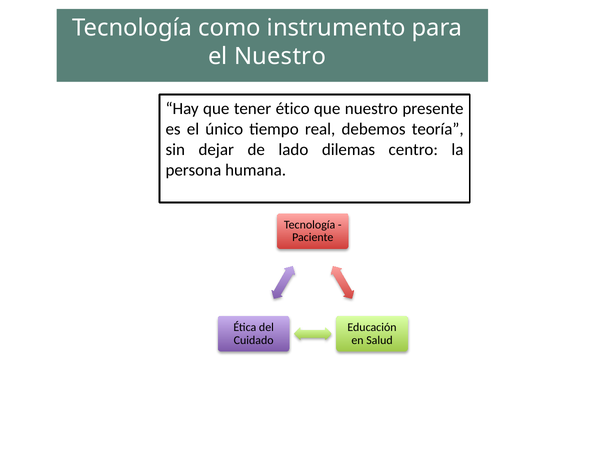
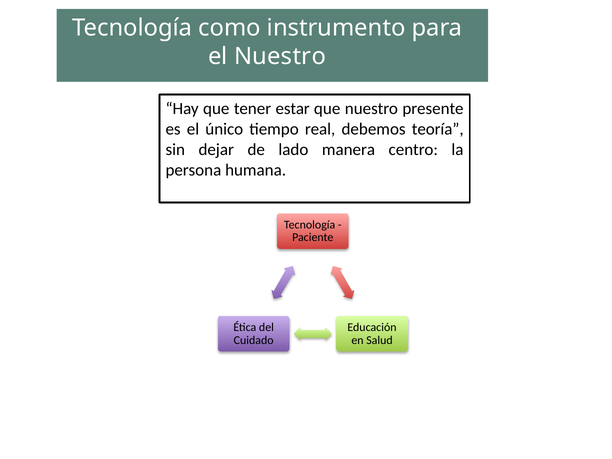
ético: ético -> estar (293, 109)
dilemas: dilemas -> manera (349, 150)
